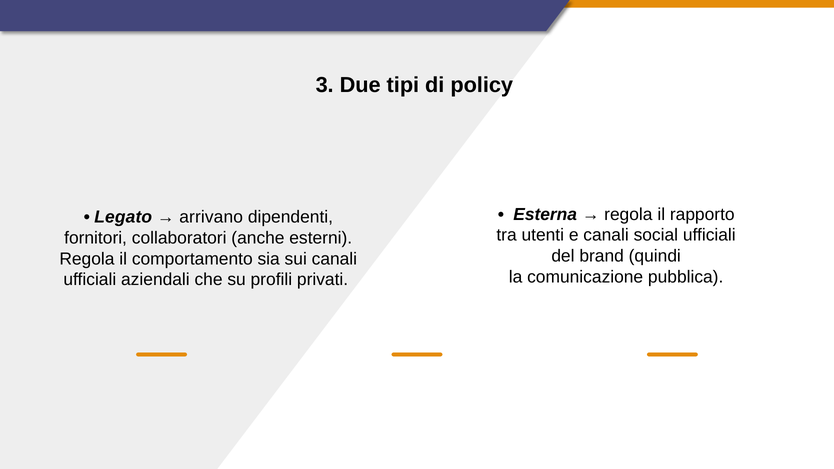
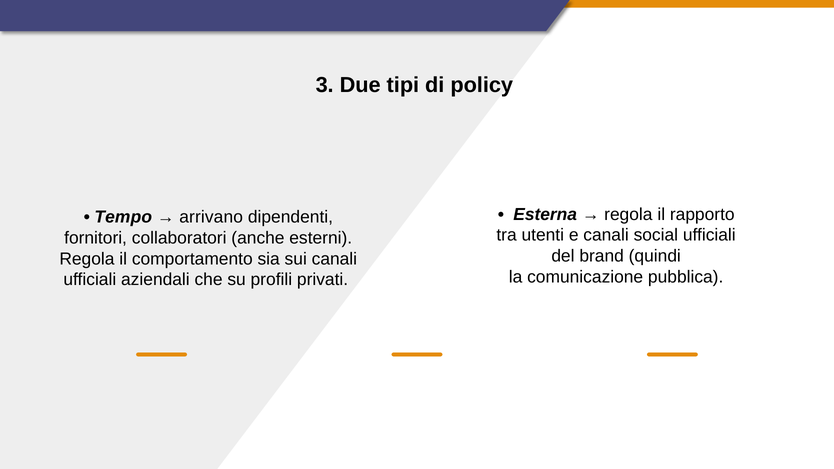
Legato: Legato -> Tempo (123, 217)
